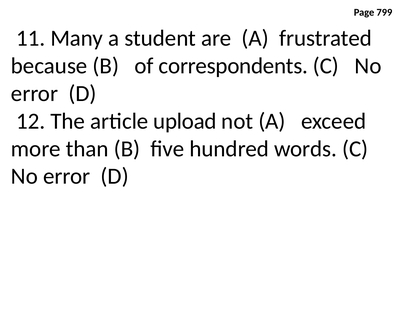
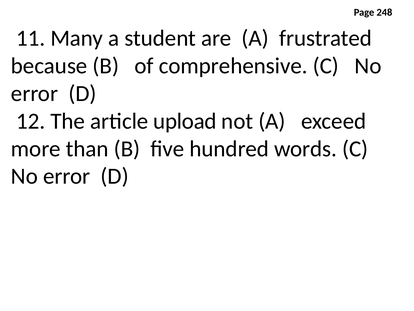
799: 799 -> 248 (384, 12)
correspondents: correspondents -> comprehensive (233, 66)
